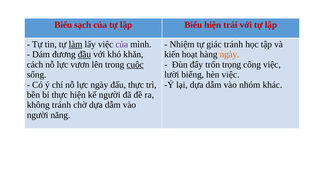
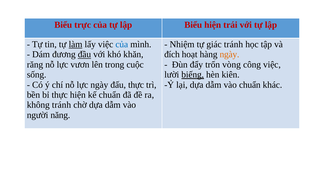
sạch: sạch -> trực (83, 25)
của colour: purple -> blue (122, 44)
kiến: kiến -> đích (172, 54)
cách: cách -> răng (35, 65)
cuộc underline: present -> none (135, 65)
trọng: trọng -> vòng (232, 65)
biếng underline: none -> present (193, 75)
hèn việc: việc -> kiên (231, 75)
vào nhóm: nhóm -> chuẩn (250, 85)
kế người: người -> chuẩn (110, 95)
